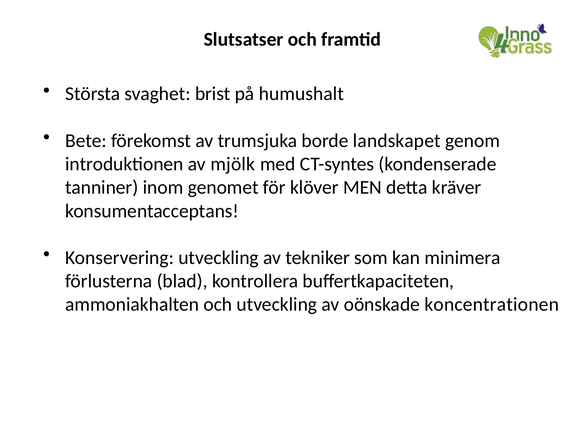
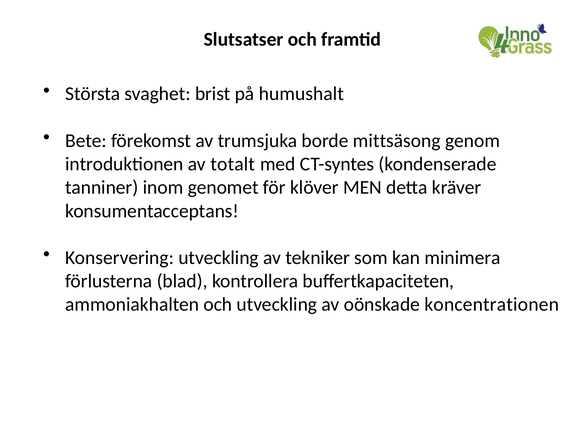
landskapet: landskapet -> mittsäsong (397, 141)
mjölk: mjölk -> totalt (233, 164)
